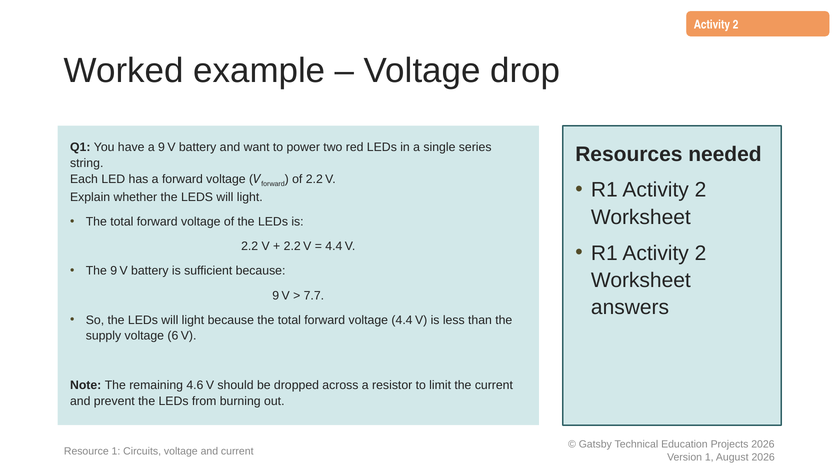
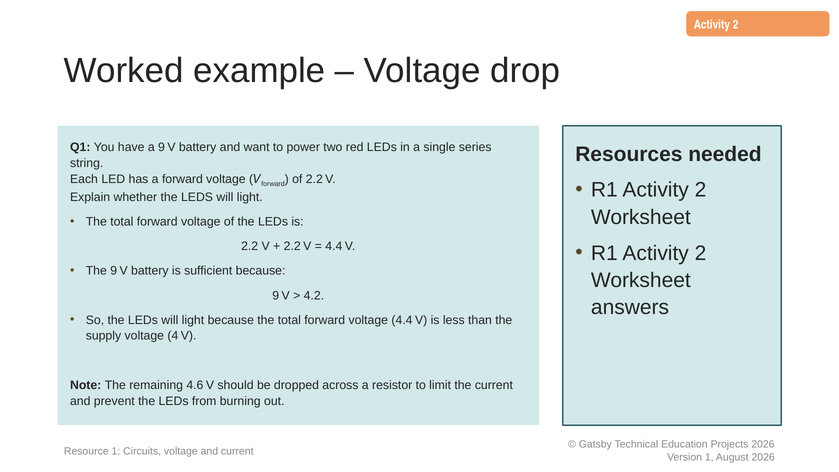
7.7: 7.7 -> 4.2 (314, 295)
6: 6 -> 4 (173, 336)
